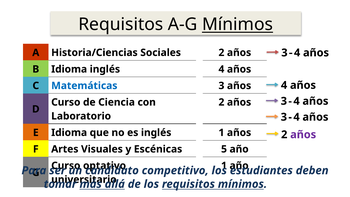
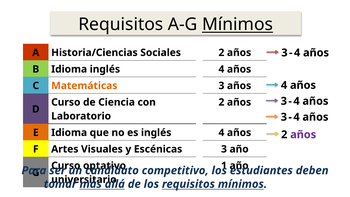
Matemáticas colour: blue -> orange (84, 86)
es inglés 1: 1 -> 4 (221, 133)
Escénicas 5: 5 -> 3 (224, 149)
